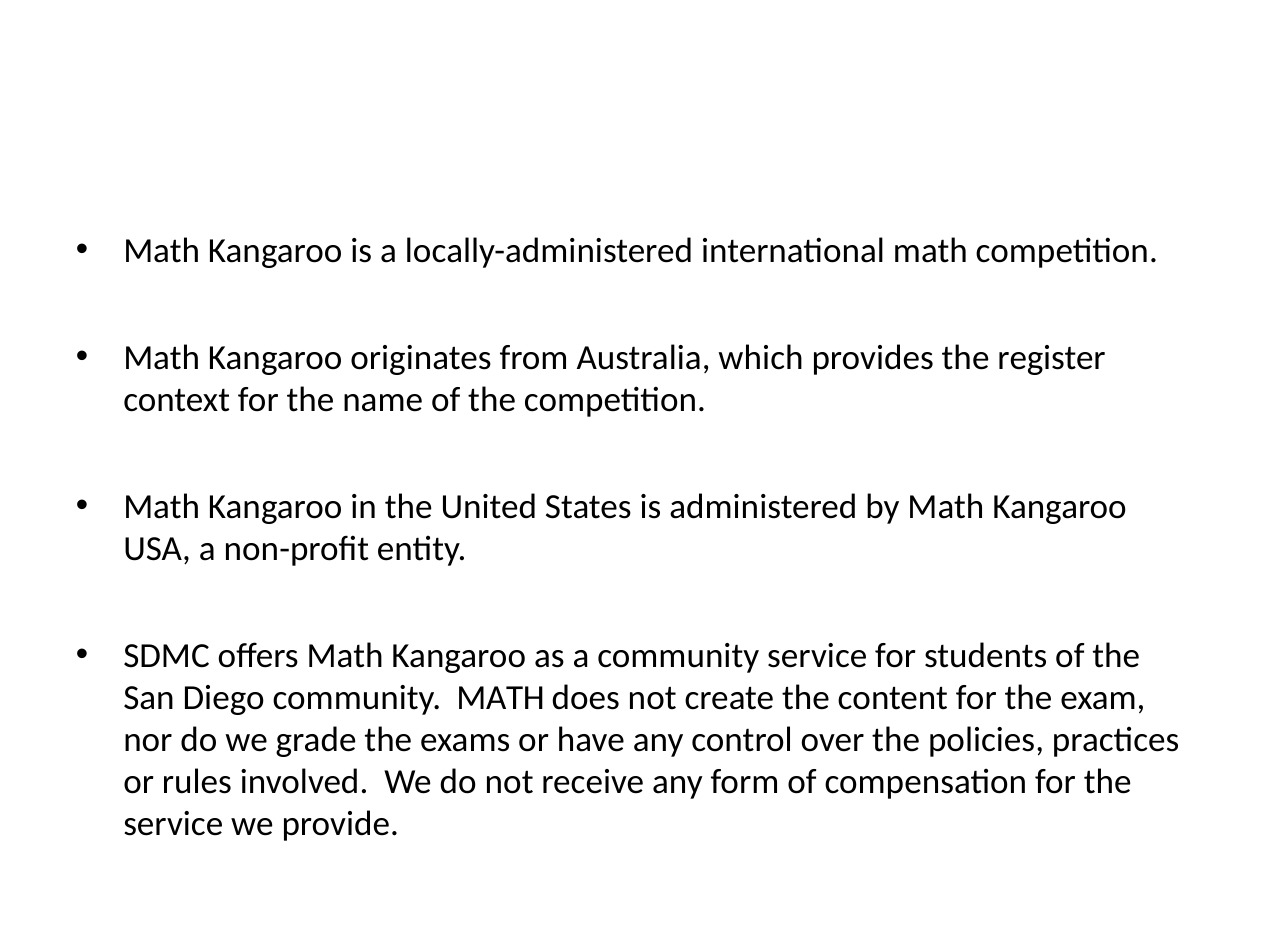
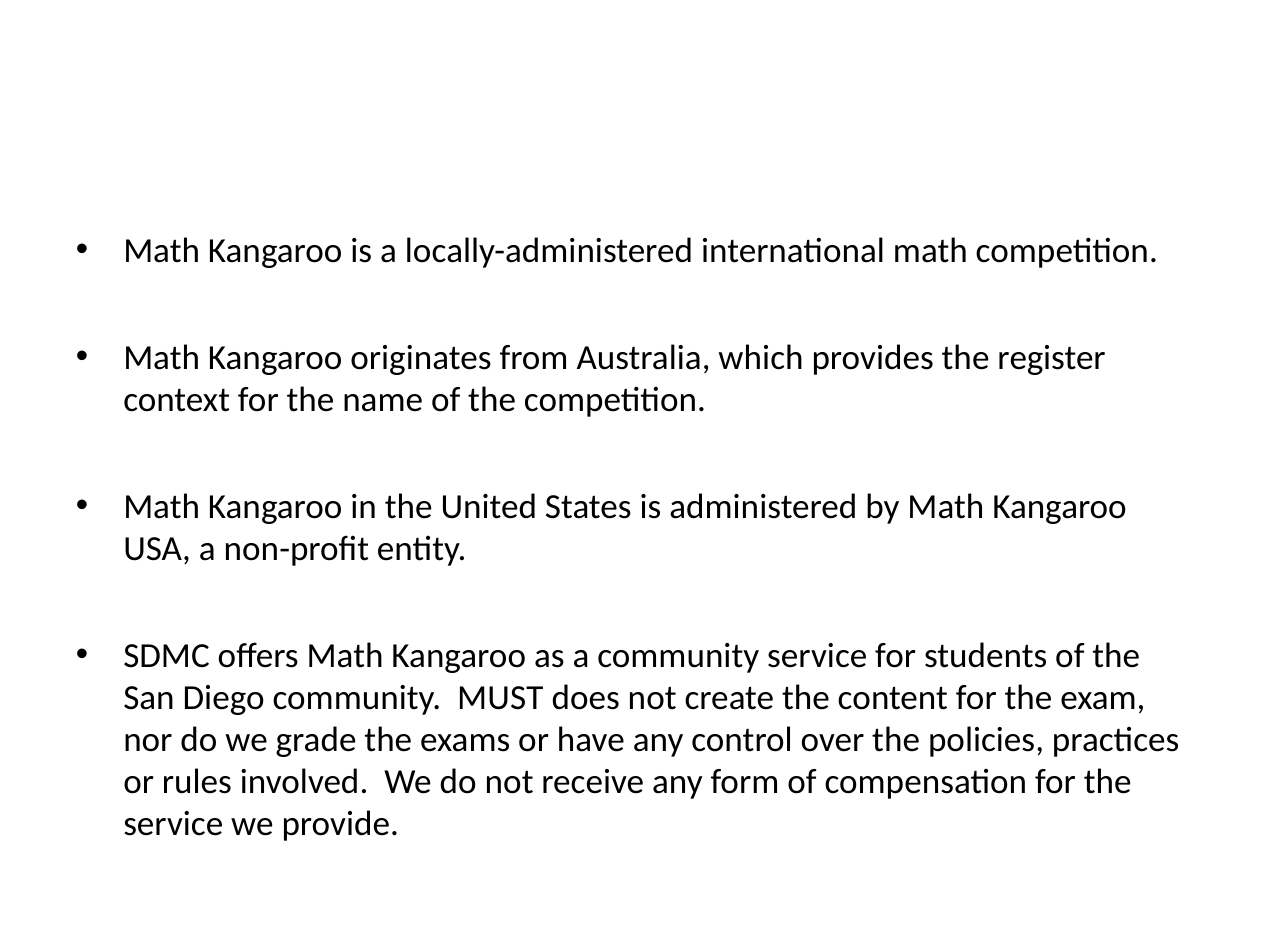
community MATH: MATH -> MUST (500, 698)
